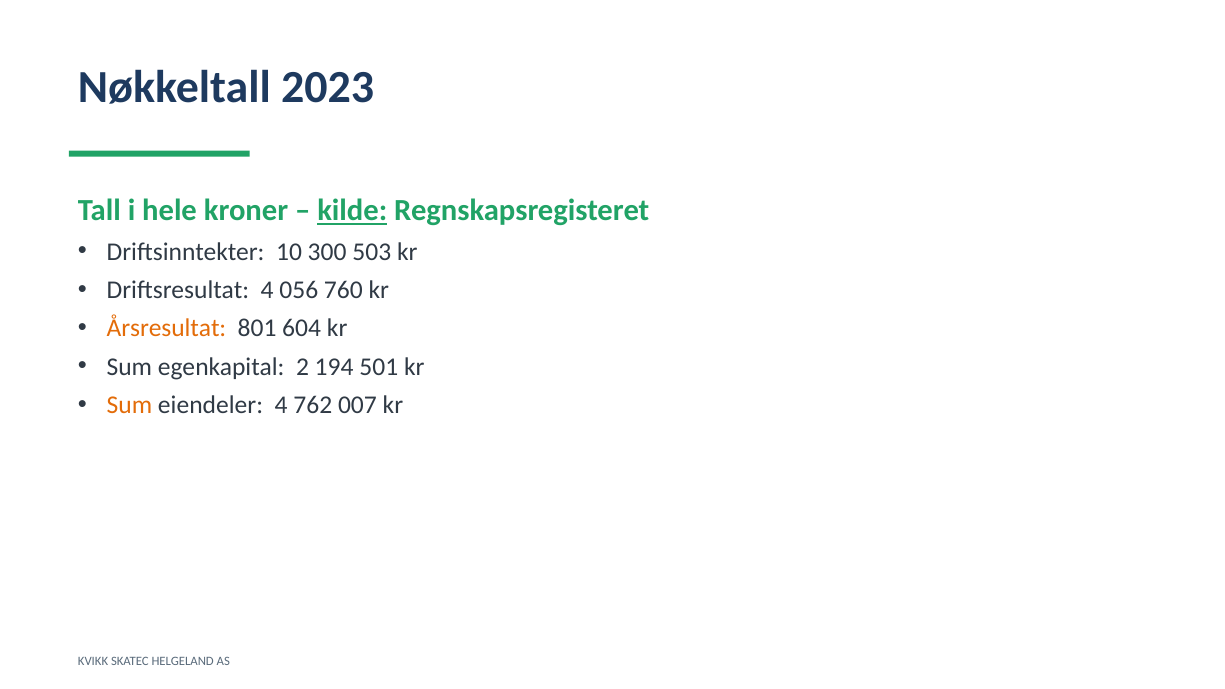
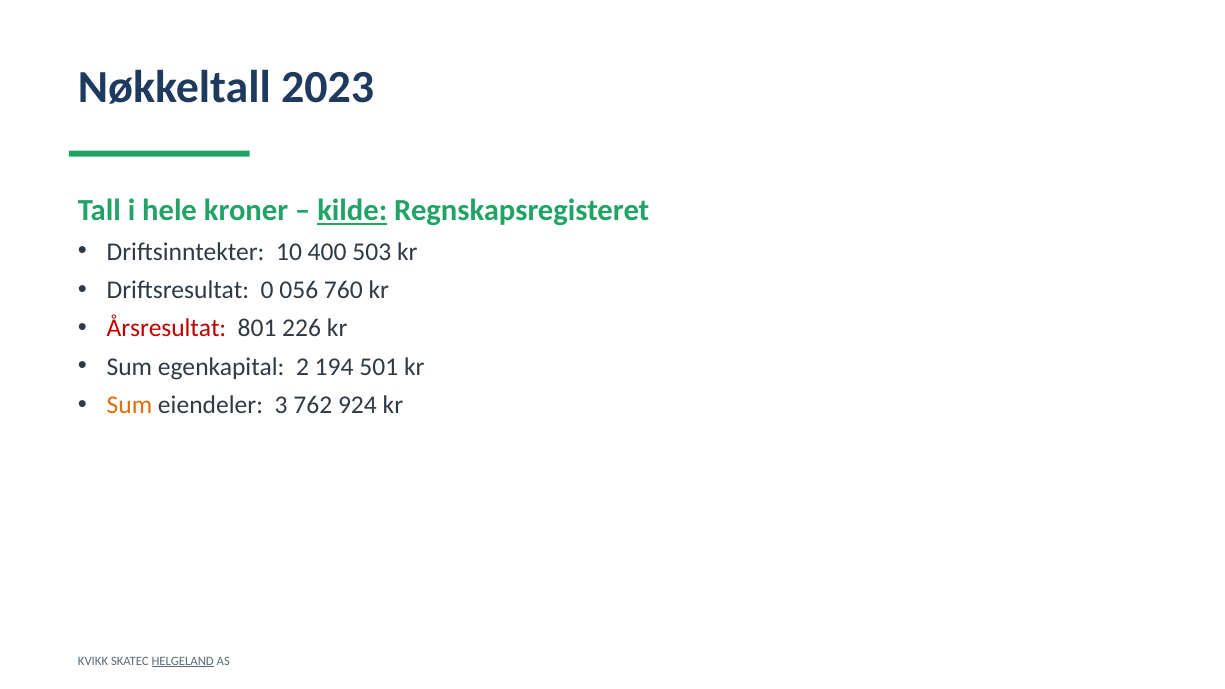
300: 300 -> 400 (327, 252)
Driftsresultat 4: 4 -> 0 (267, 290)
Årsresultat colour: orange -> red (166, 329)
604: 604 -> 226 (302, 329)
eiendeler 4: 4 -> 3 (281, 405)
007: 007 -> 924 (357, 405)
HELGELAND underline: none -> present (183, 661)
